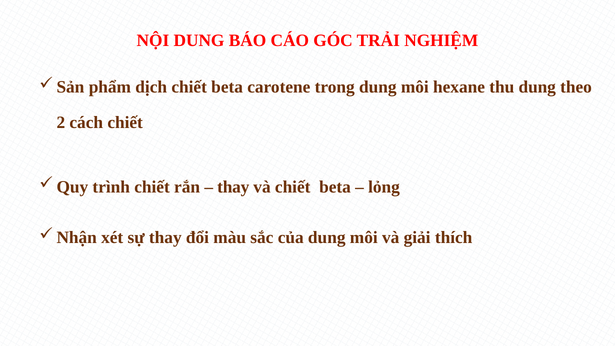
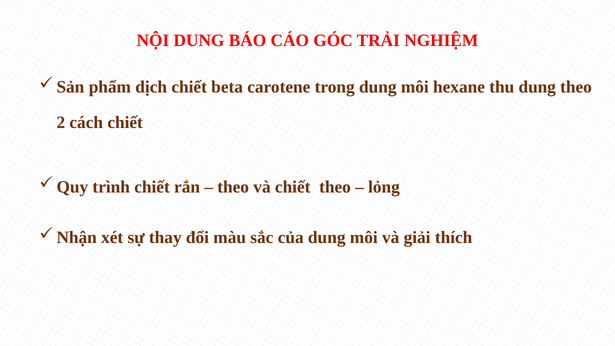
thay: thay -> theo (233, 187)
và chiết beta: beta -> theo (335, 187)
